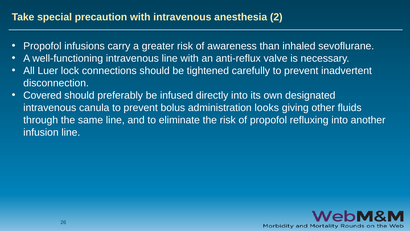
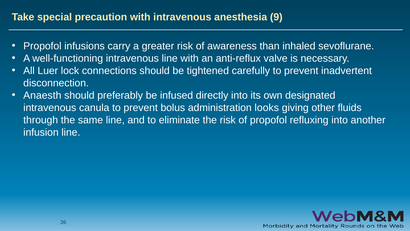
2: 2 -> 9 (276, 17)
Covered: Covered -> Anaesth (42, 95)
